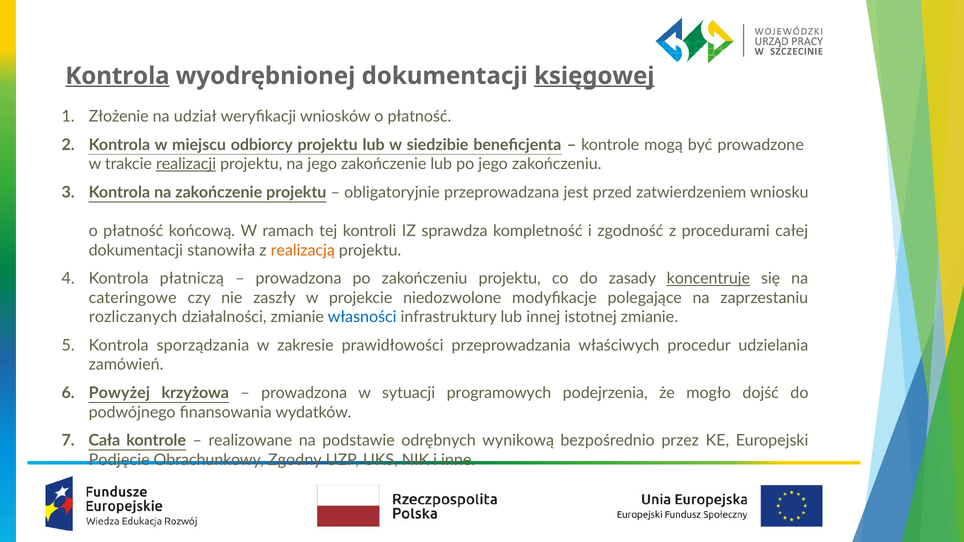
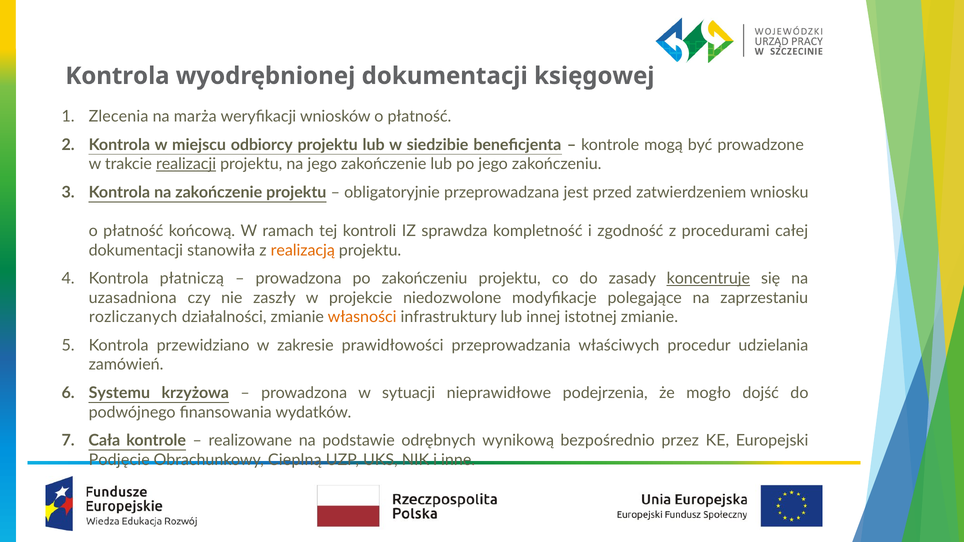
Kontrola underline: present -> none (117, 76)
księgowej underline: present -> none (594, 76)
Złożenie: Złożenie -> Zlecenia (119, 117)
udział: udział -> marża (195, 117)
cateringowe: cateringowe -> uzasadniona (133, 298)
własności colour: blue -> orange (362, 317)
sporządzania: sporządzania -> przewidziano (203, 346)
Powyżej: Powyżej -> Systemu (119, 393)
programowych: programowych -> nieprawidłowe (499, 393)
Zgodny: Zgodny -> Cieplną (295, 460)
